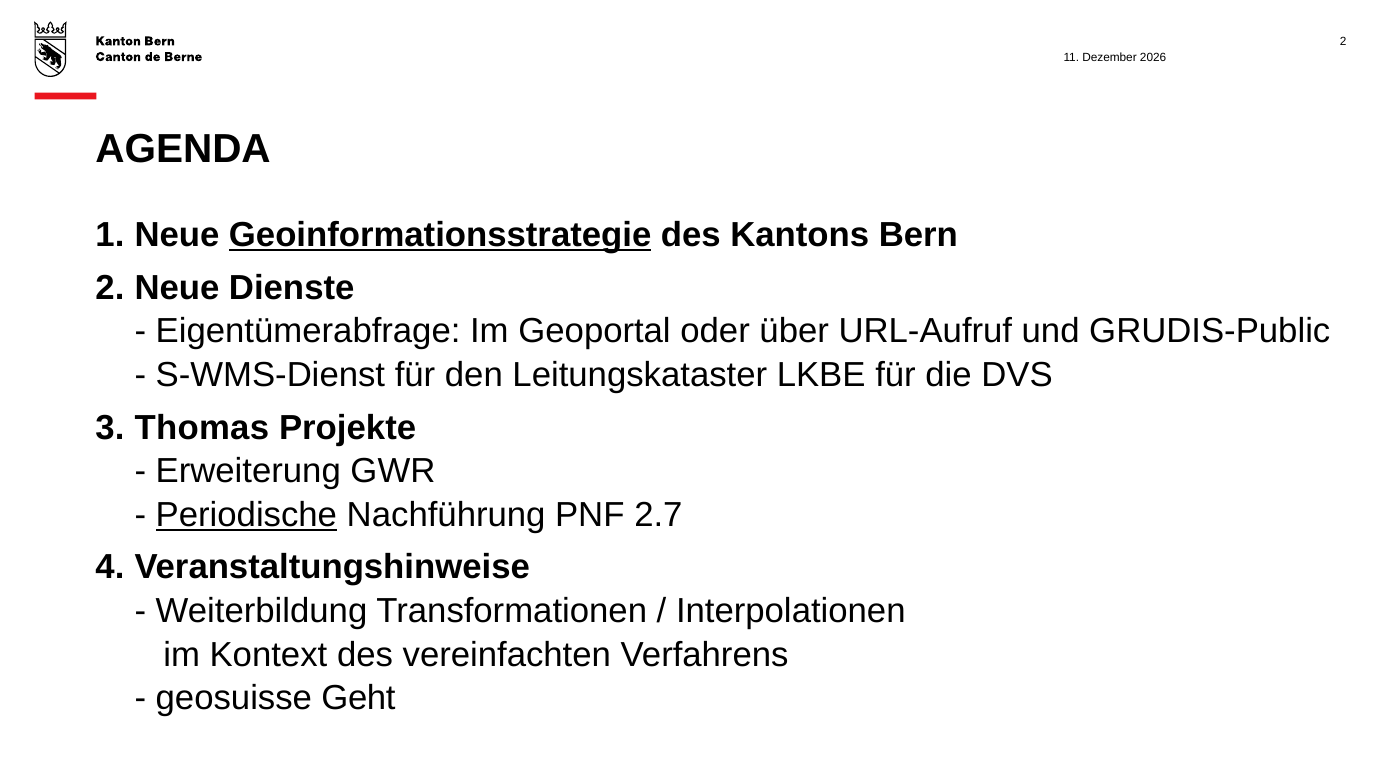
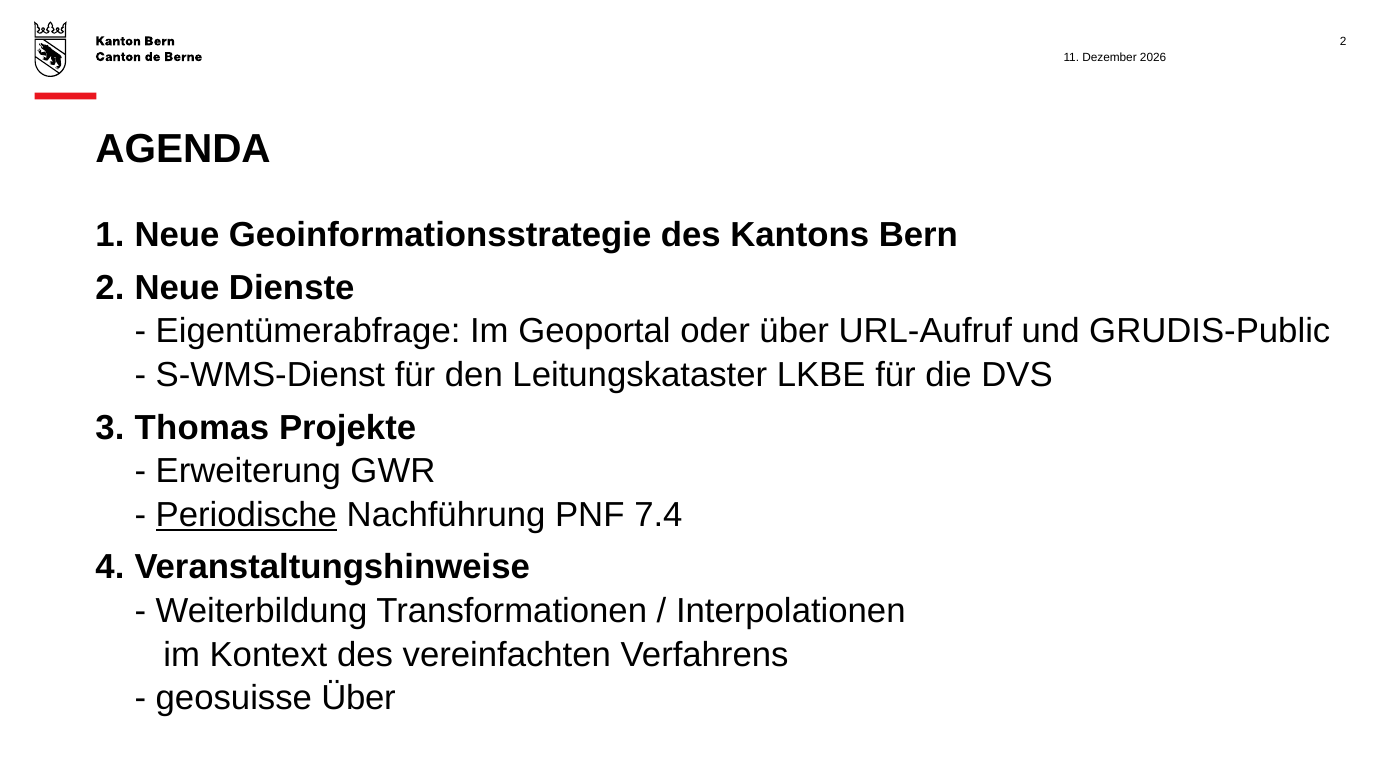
Geoinformationsstrategie underline: present -> none (440, 236)
2.7: 2.7 -> 7.4 (658, 515)
geosuisse Geht: Geht -> Über (358, 699)
